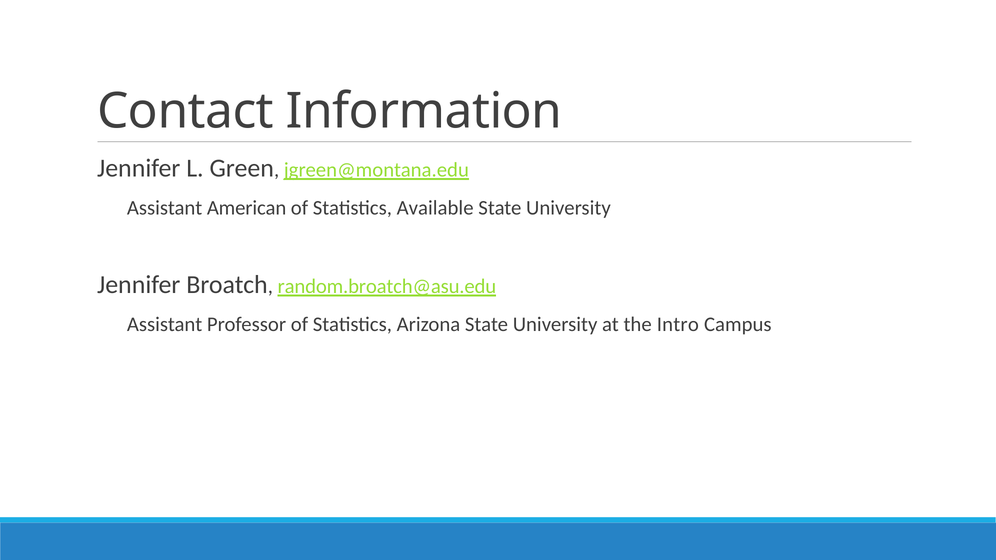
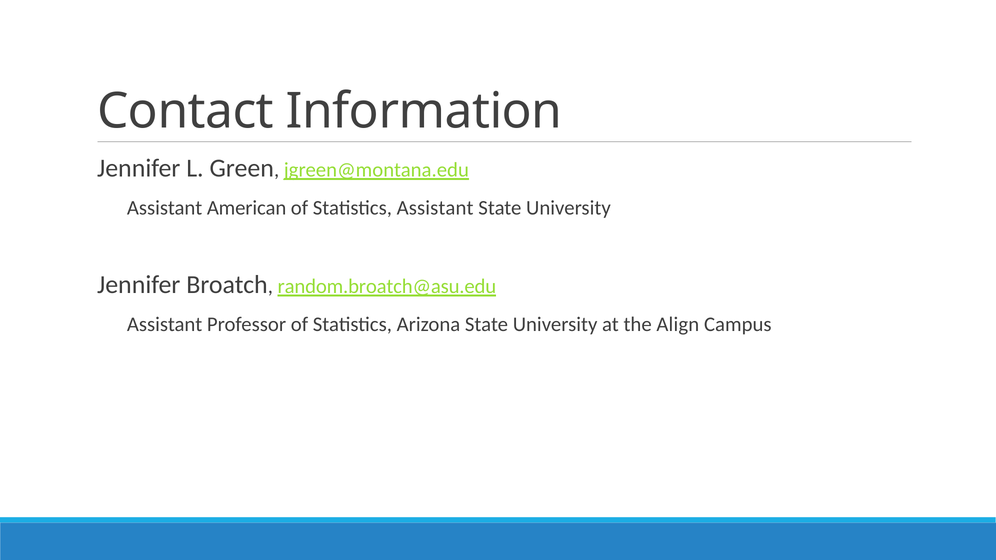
Statistics Available: Available -> Assistant (435, 208)
Intro: Intro -> Align (678, 325)
